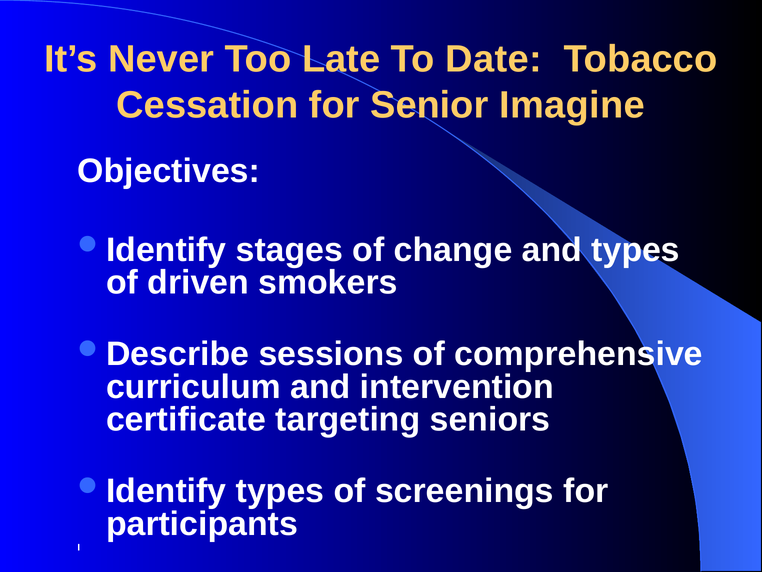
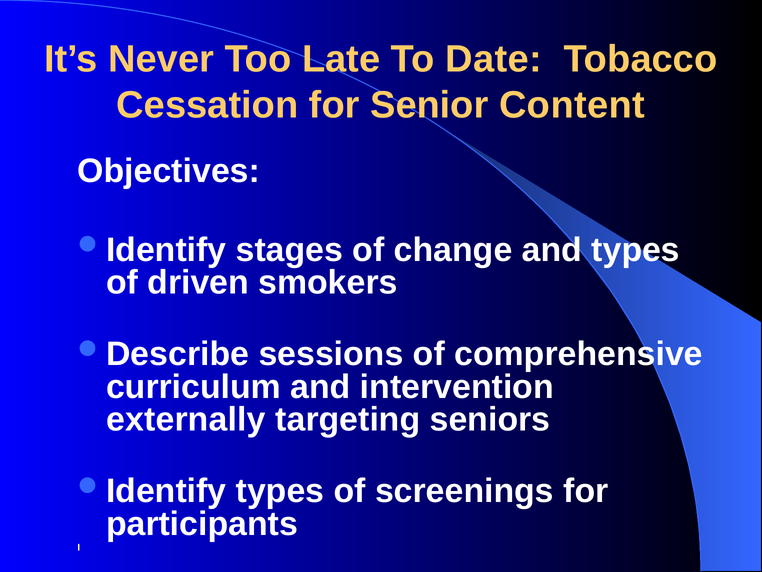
Imagine: Imagine -> Content (572, 105)
certificate: certificate -> externally (186, 419)
